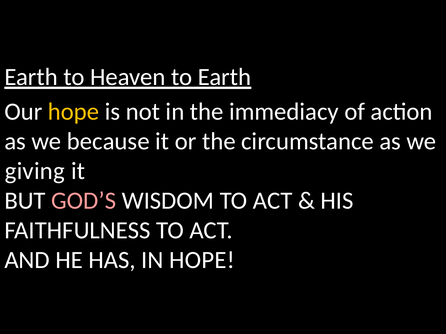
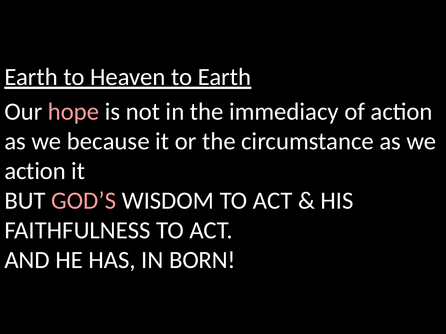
hope colour: yellow -> pink (74, 112)
giving: giving -> action (35, 171)
IN HOPE: HOPE -> BORN (202, 260)
